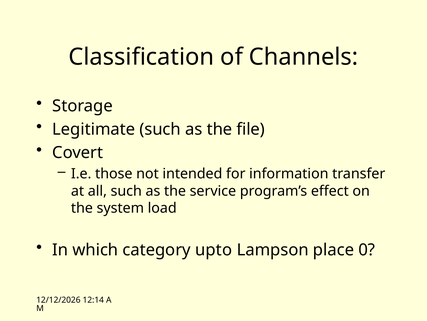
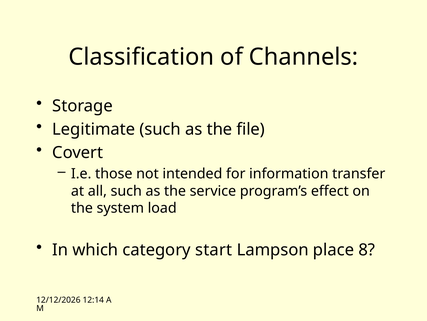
upto: upto -> start (214, 250)
0: 0 -> 8 (367, 250)
